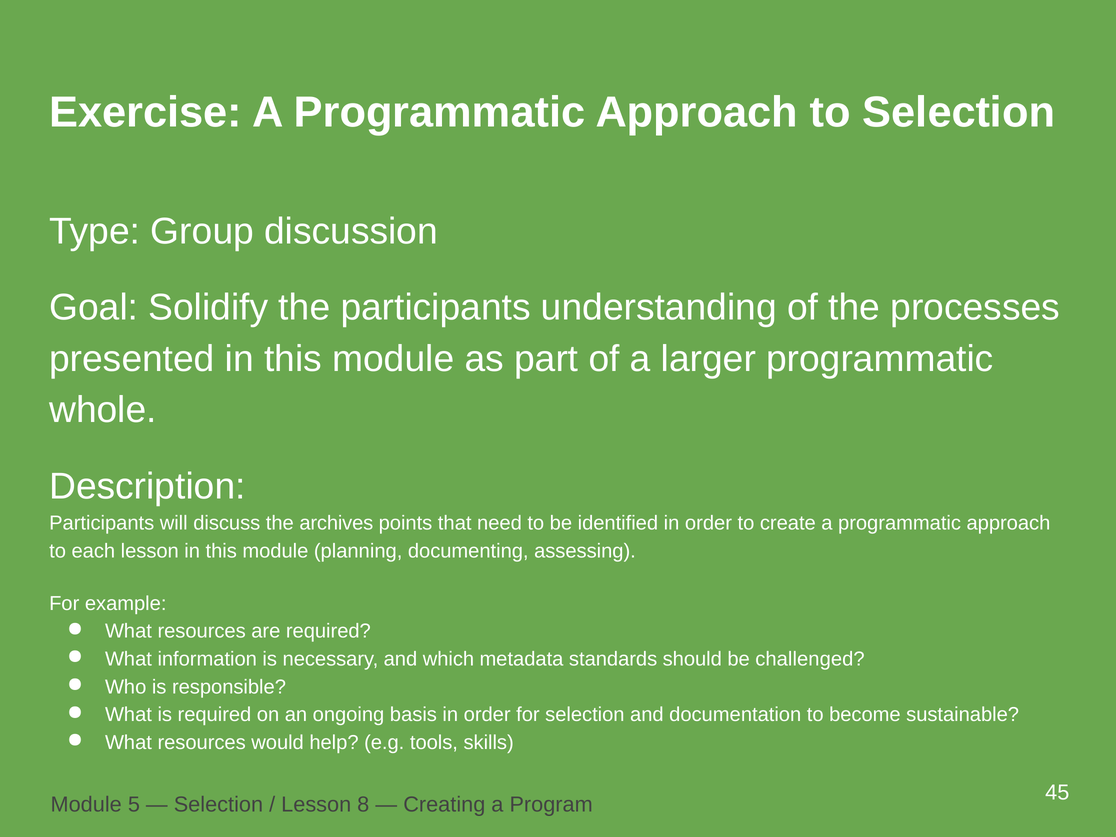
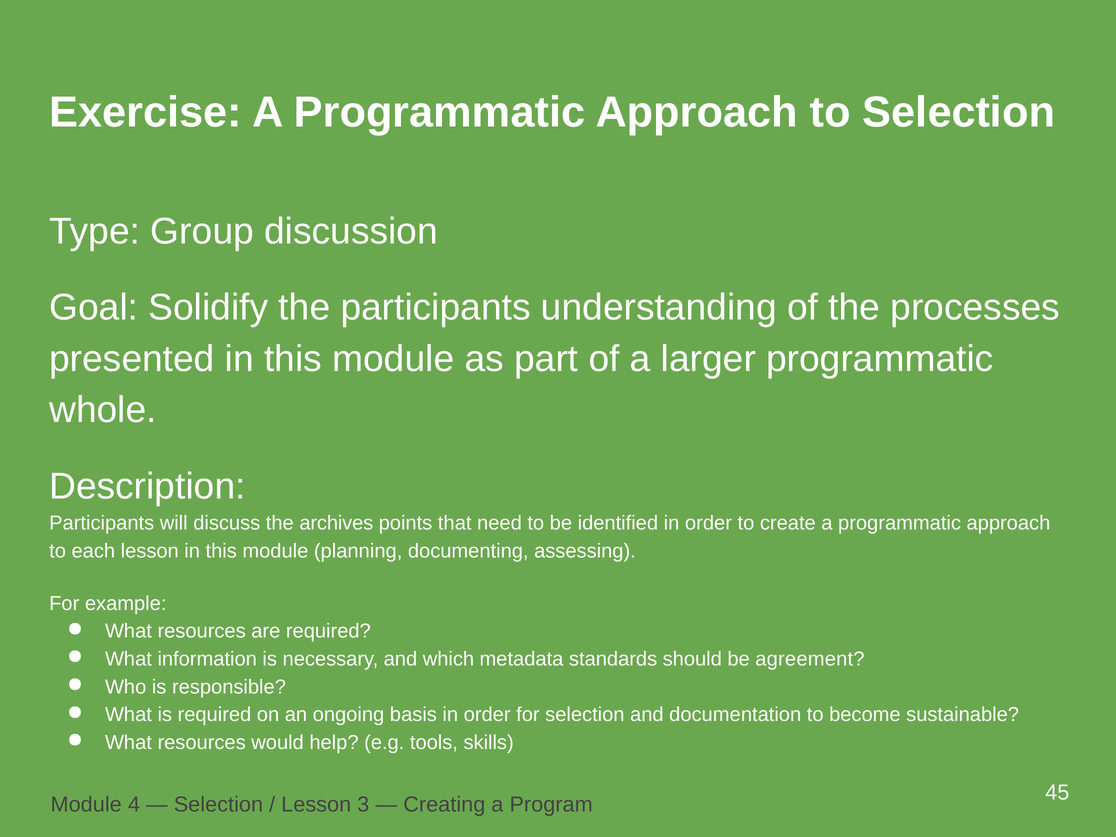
challenged: challenged -> agreement (810, 659)
5: 5 -> 4 (134, 804)
8: 8 -> 3 (363, 804)
